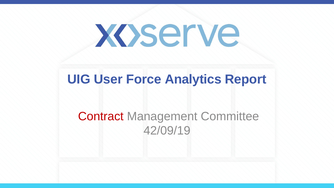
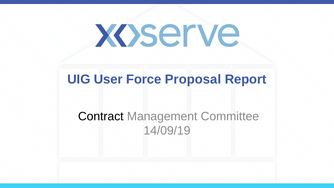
Analytics: Analytics -> Proposal (193, 79)
Contract colour: red -> black (101, 116)
42/09/19: 42/09/19 -> 14/09/19 (167, 131)
